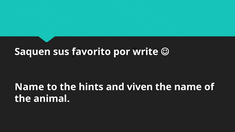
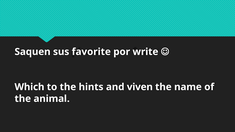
favorito: favorito -> favorite (91, 52)
Name: Name -> Which (29, 87)
